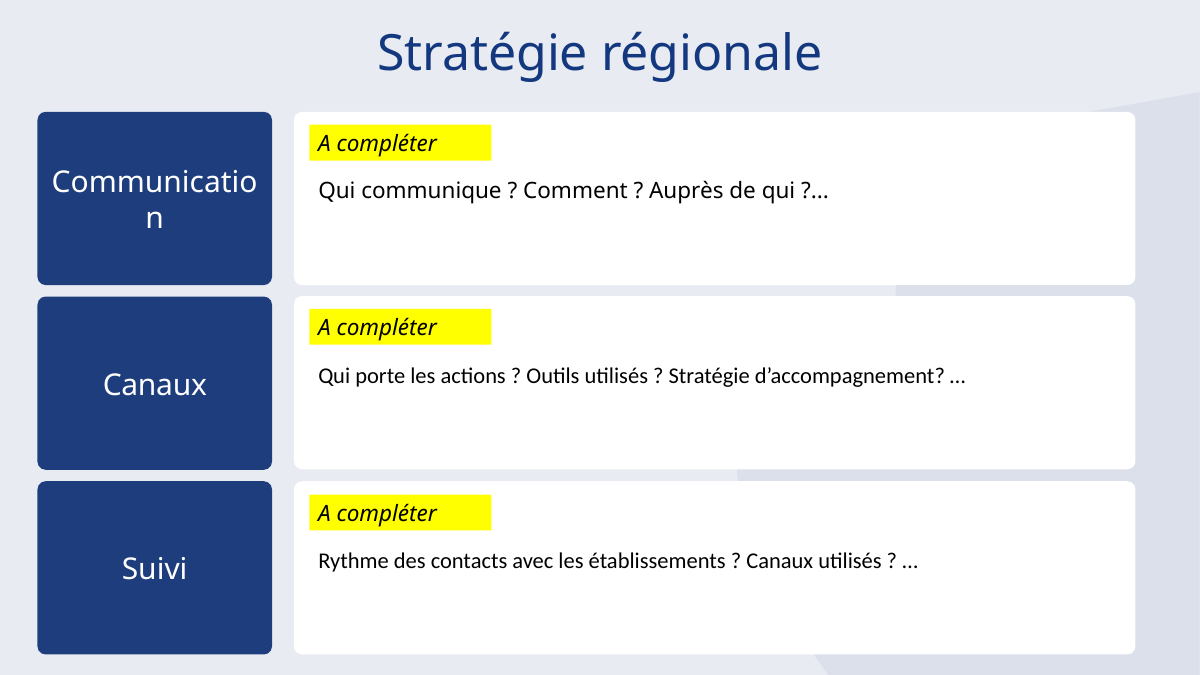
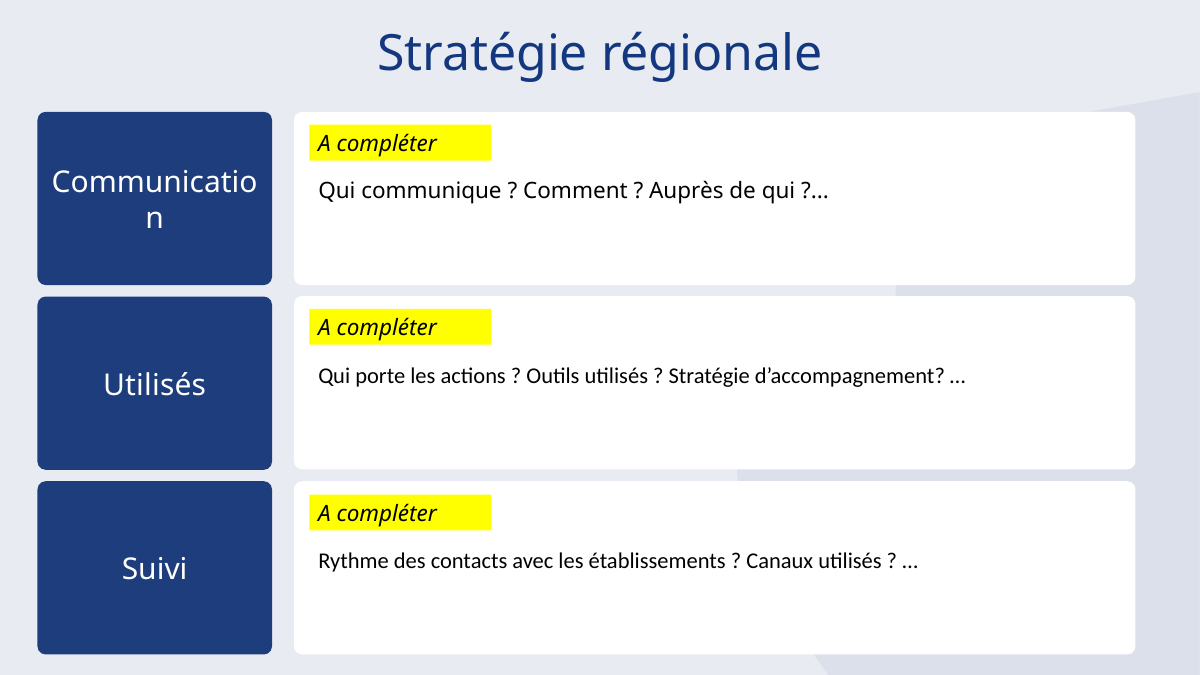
Canaux: Canaux -> Utilisés (155, 385)
